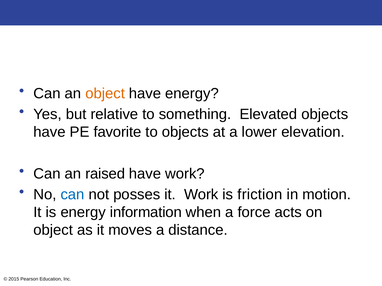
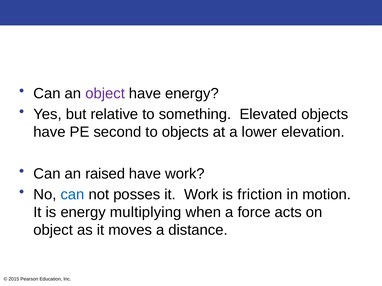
object colour: orange -> purple (105, 94)
favorite: favorite -> second (117, 132)
information: information -> multiplying (146, 213)
